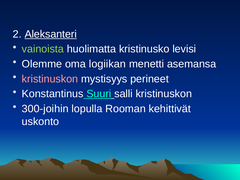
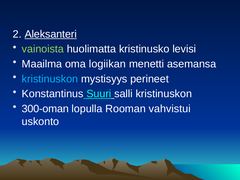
Olemme: Olemme -> Maailma (42, 64)
kristinuskon colour: pink -> light blue (50, 79)
300-joihin: 300-joihin -> 300-oman (45, 109)
kehittivät: kehittivät -> vahvistui (170, 109)
